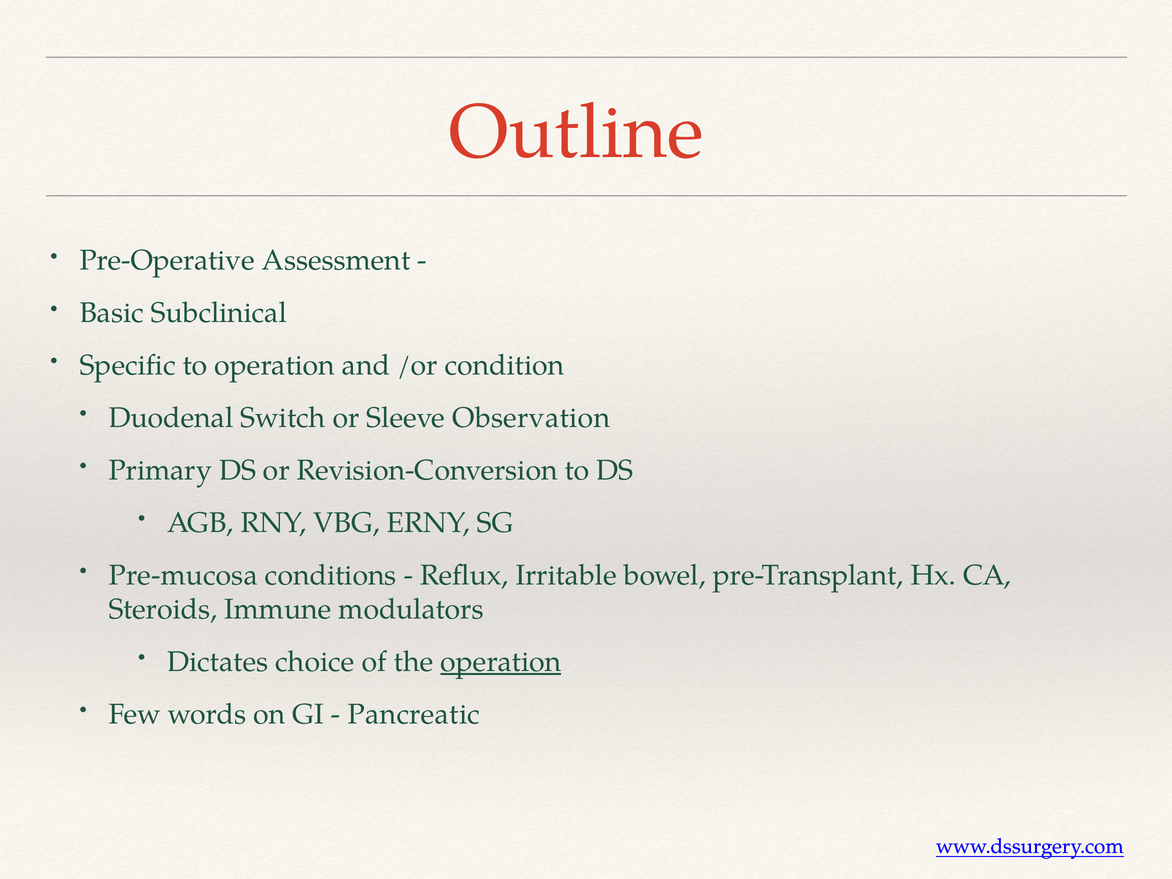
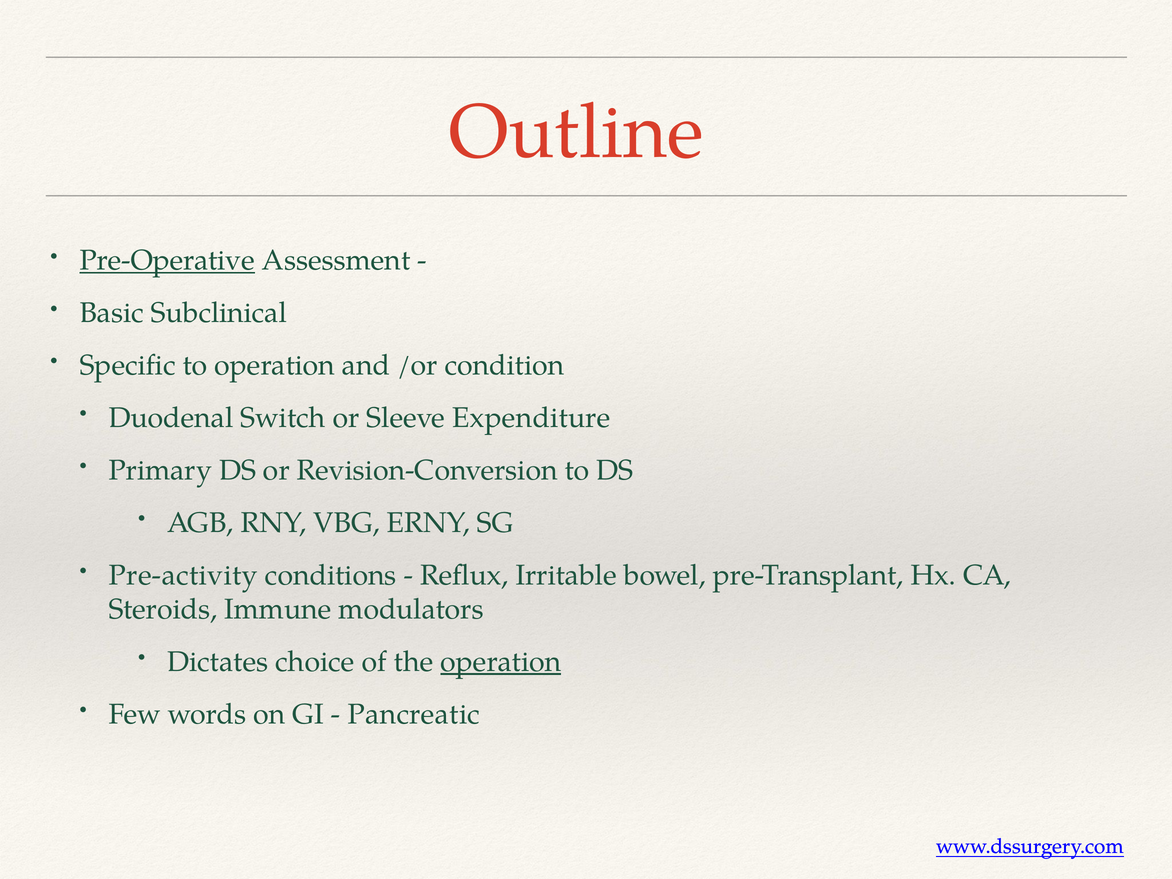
Pre-Operative underline: none -> present (167, 261)
Observation: Observation -> Expenditure (531, 418)
Pre-mucosa: Pre-mucosa -> Pre-activity (183, 575)
